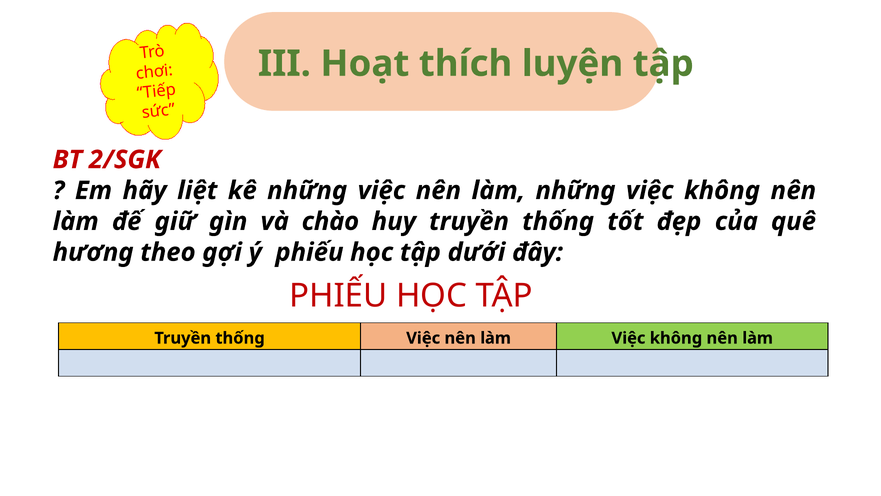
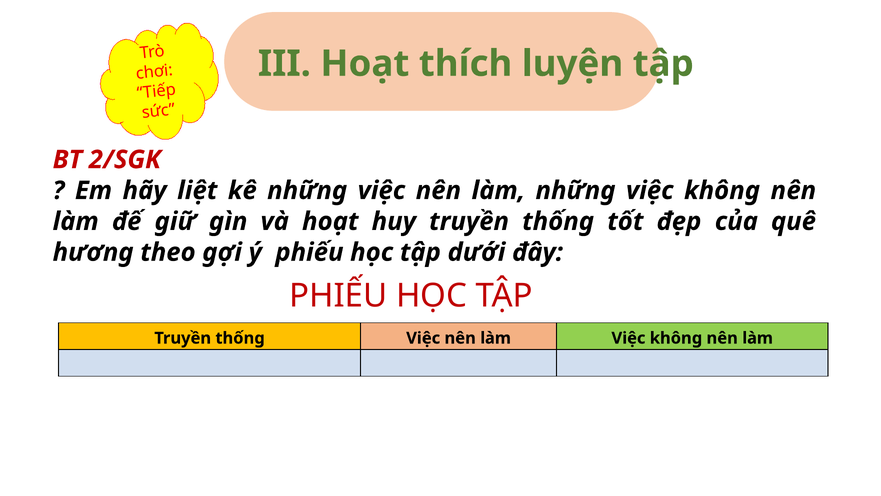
và chào: chào -> hoạt (330, 221)
